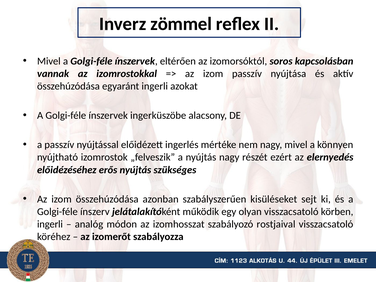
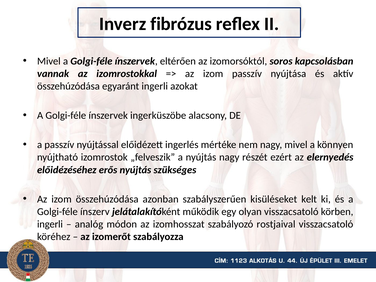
zömmel: zömmel -> fibrózus (181, 24)
sejt: sejt -> kelt (309, 199)
